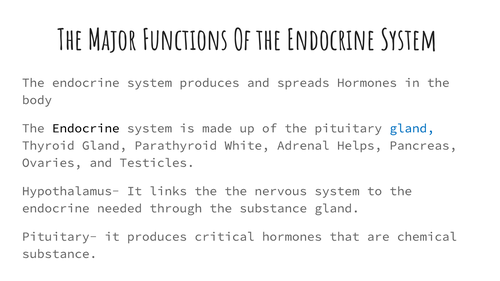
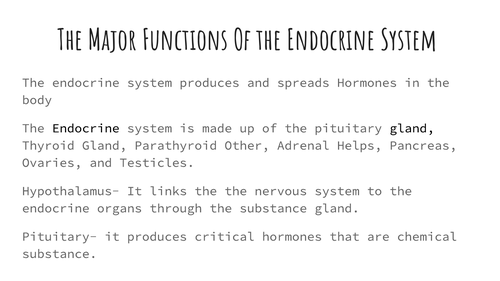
gland colour: blue -> black (412, 128)
White: White -> Other (247, 146)
needed: needed -> organs (120, 208)
